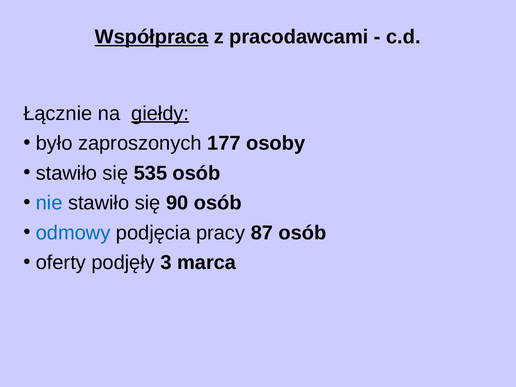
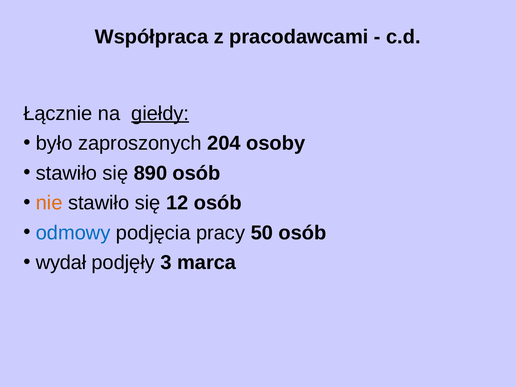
Współpraca underline: present -> none (152, 37)
177: 177 -> 204 (224, 143)
535: 535 -> 890 (150, 173)
nie colour: blue -> orange (49, 203)
90: 90 -> 12 (177, 203)
87: 87 -> 50 (262, 233)
oferty: oferty -> wydał (61, 263)
